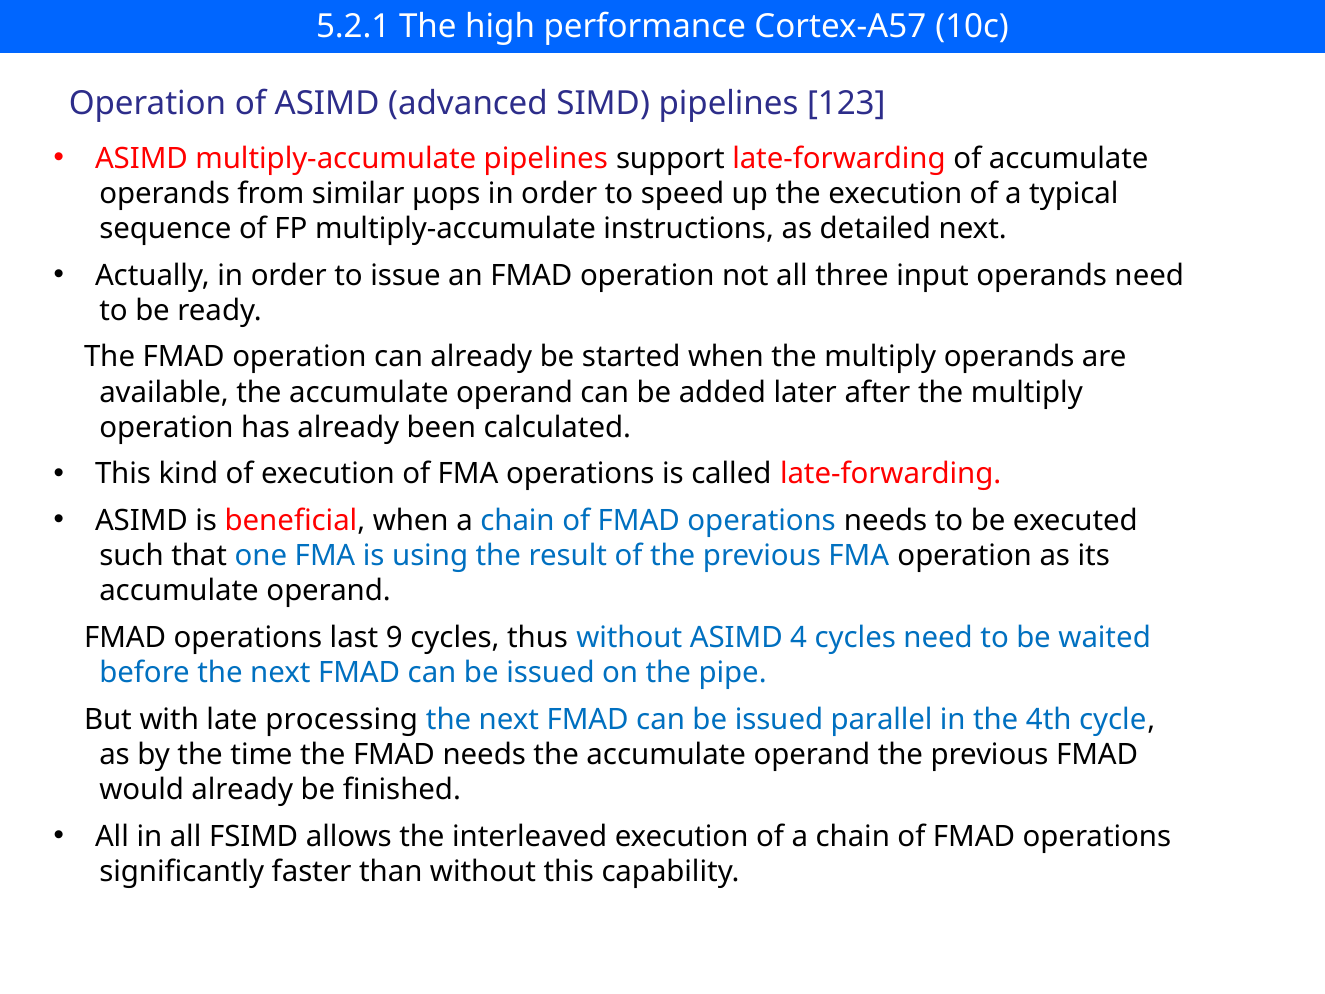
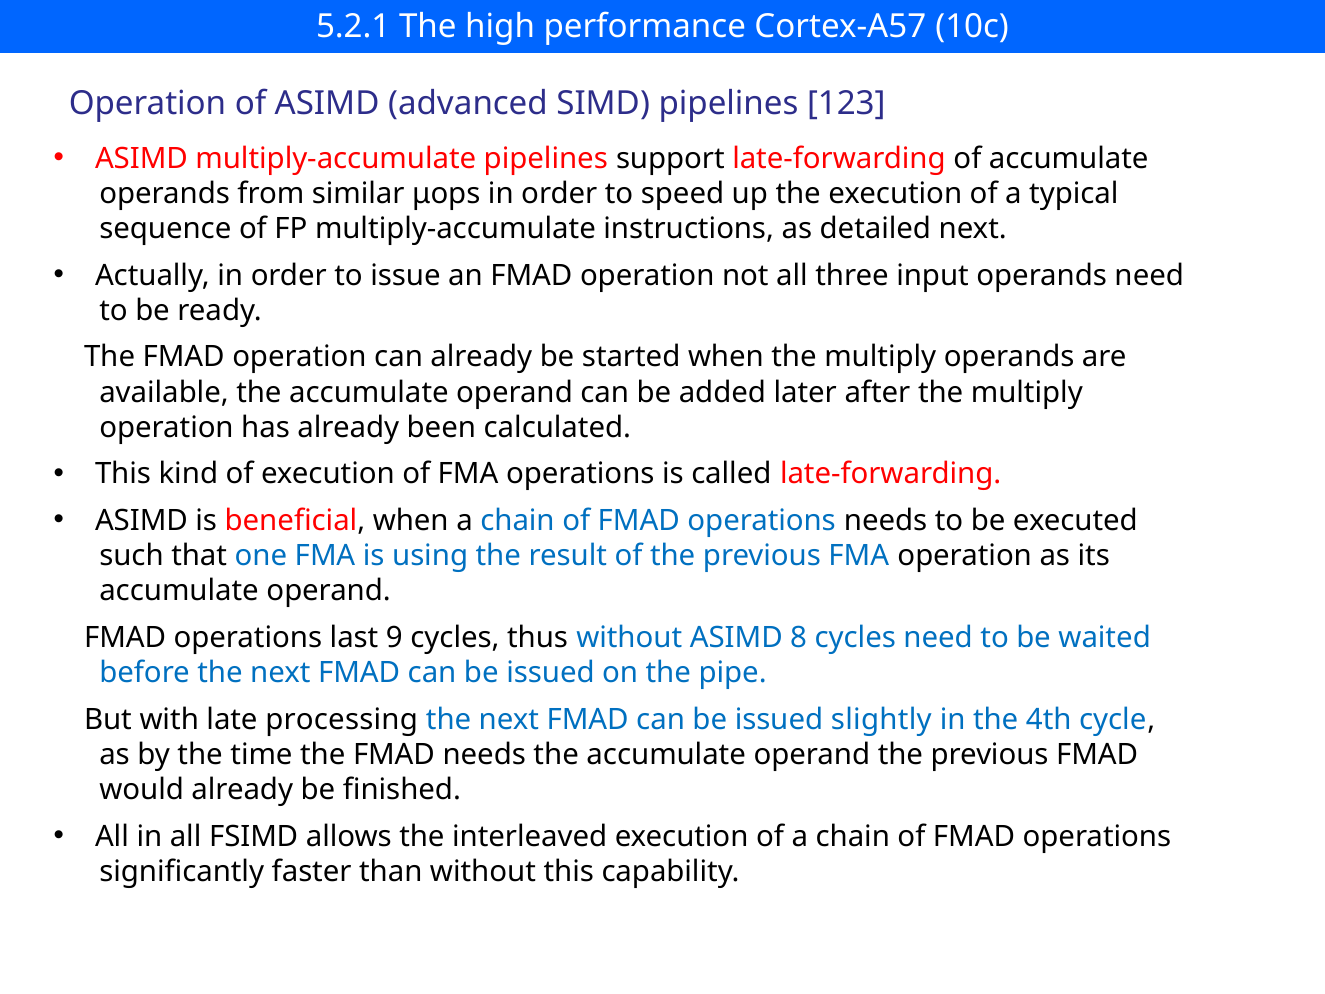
4: 4 -> 8 (799, 638)
parallel: parallel -> slightly (881, 719)
